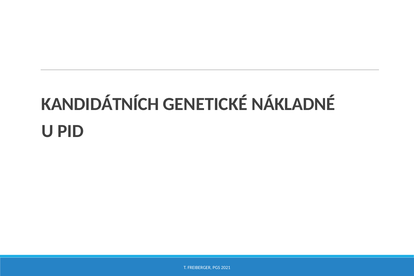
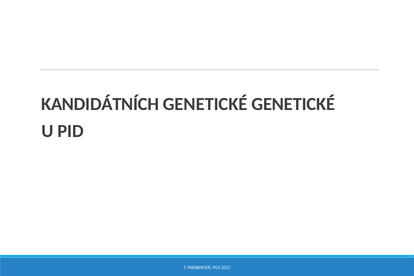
GENETICKÉ NÁKLADNÉ: NÁKLADNÉ -> GENETICKÉ (293, 104)
